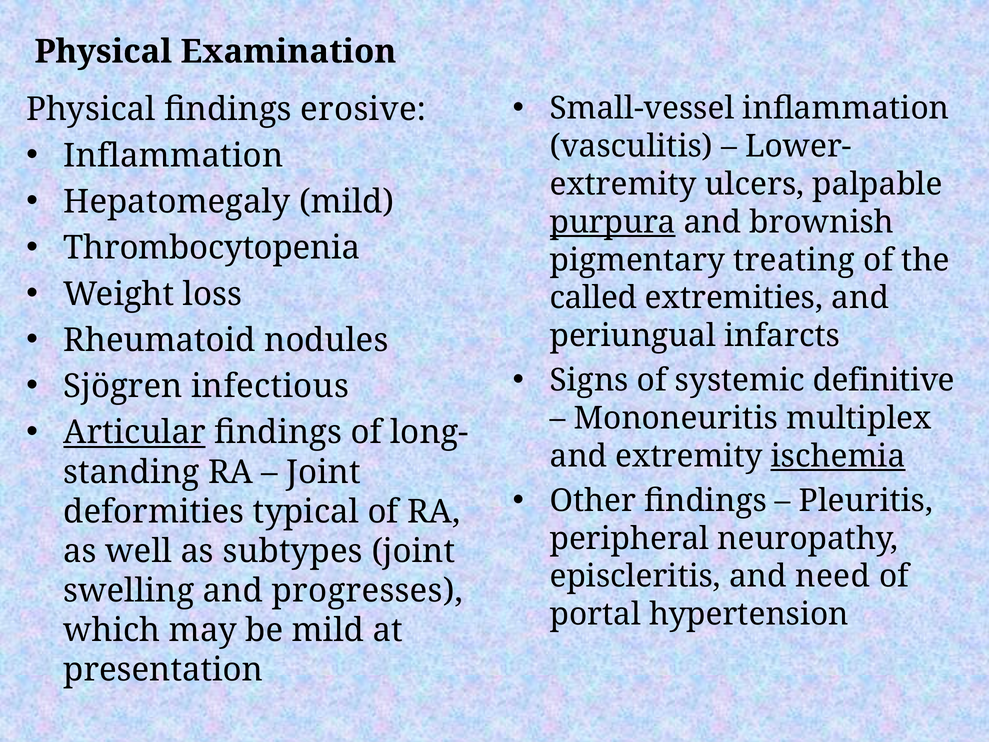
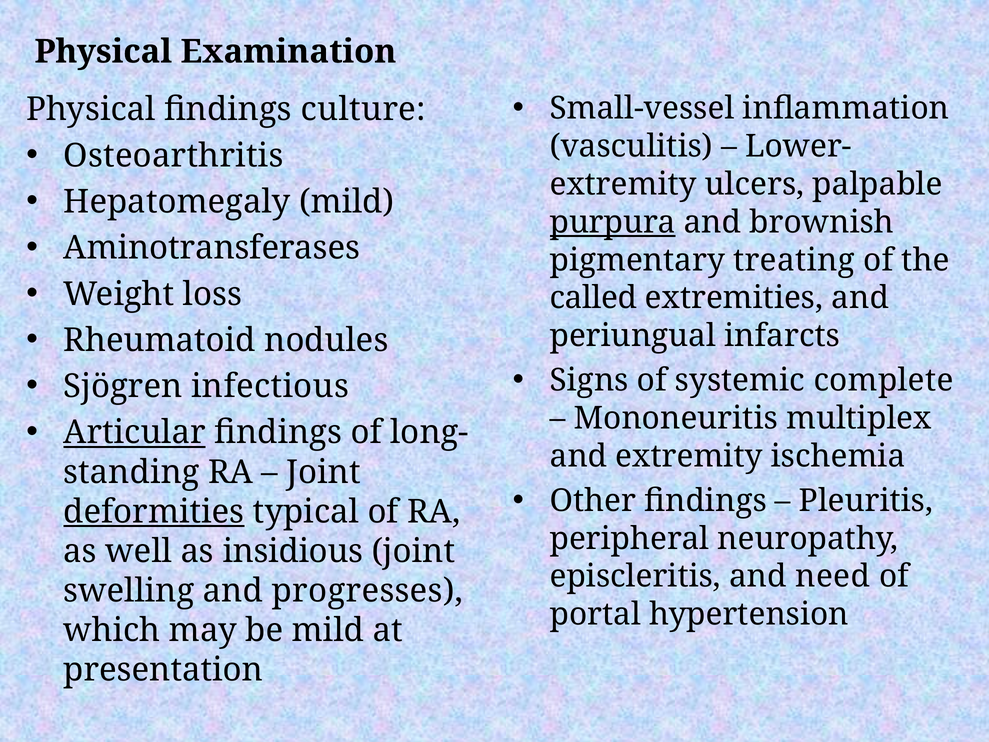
erosive: erosive -> culture (363, 109)
Inflammation: Inflammation -> Osteoarthritis (173, 156)
Thrombocytopenia: Thrombocytopenia -> Aminotransferases (212, 248)
definitive: definitive -> complete (884, 380)
ischemia underline: present -> none (838, 456)
deformities underline: none -> present (154, 512)
subtypes: subtypes -> insidious (293, 551)
